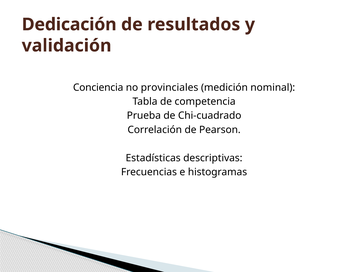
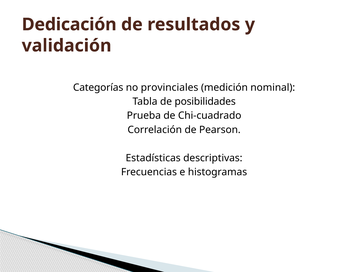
Conciencia: Conciencia -> Categorías (98, 88)
competencia: competencia -> posibilidades (205, 102)
